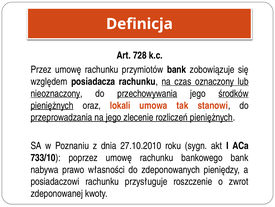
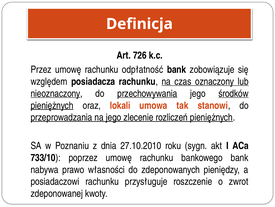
728: 728 -> 726 (140, 55)
przymiotów: przymiotów -> odpłatność (143, 69)
